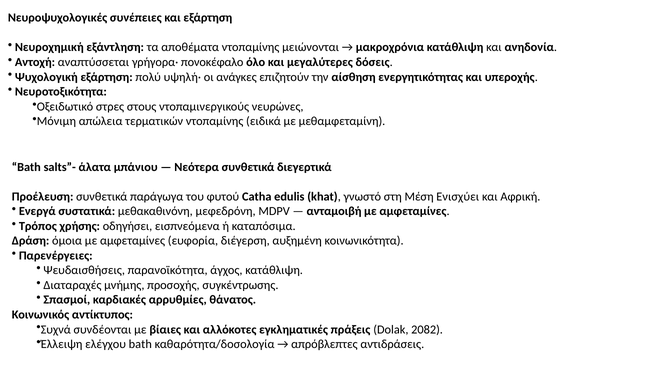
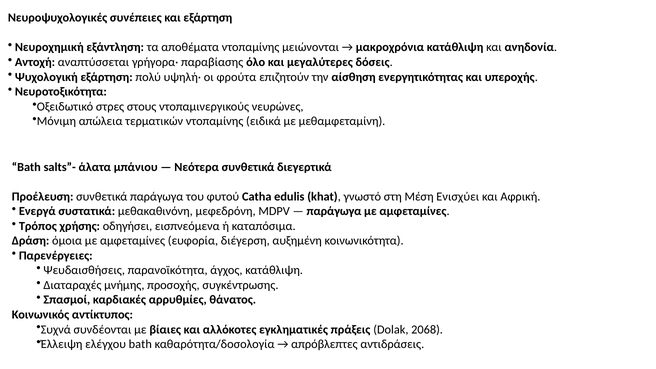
πονοκέφαλο: πονοκέφαλο -> παραβίασης (212, 62)
ανάγκες: ανάγκες -> φρούτα (236, 77)
ανταμοιβή: ανταμοιβή -> παράγωγα (334, 211)
2082: 2082 -> 2068 (427, 329)
